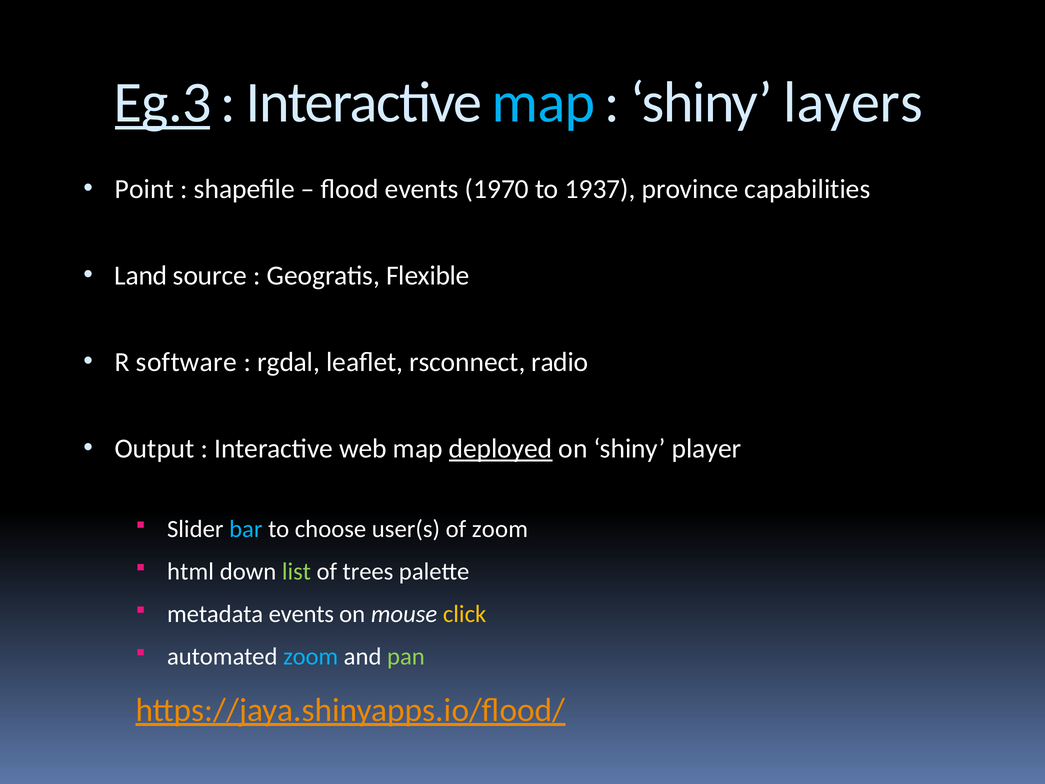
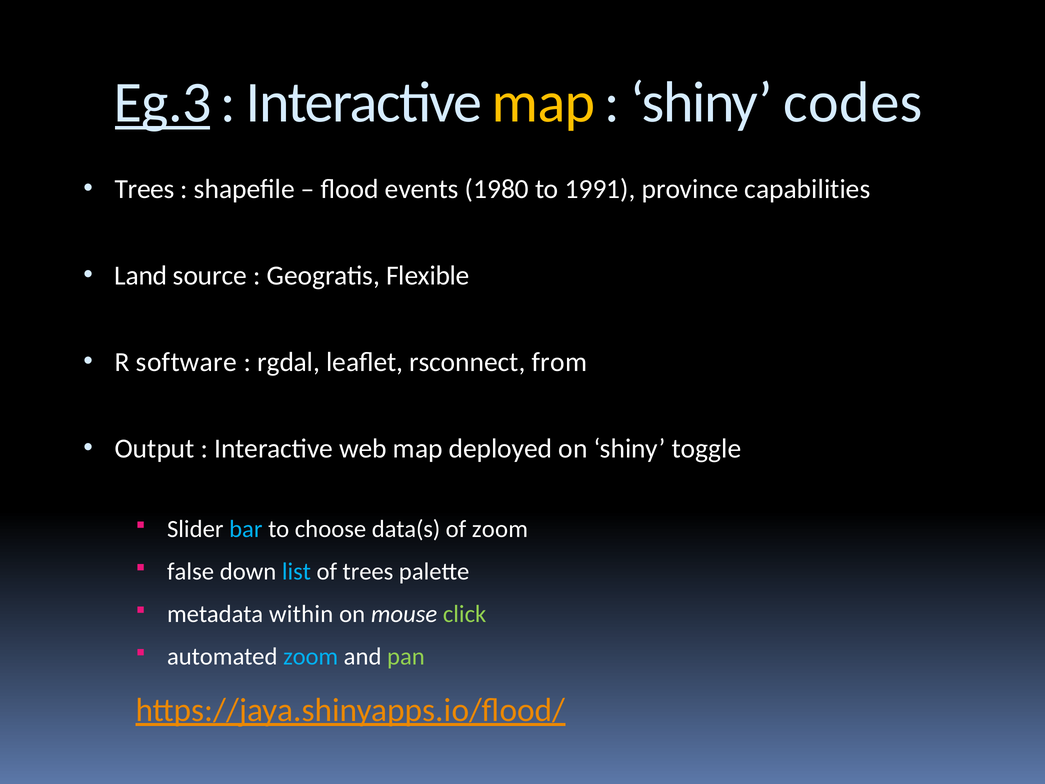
map colour: light blue -> yellow (544, 103)
layers: layers -> codes (853, 103)
Point: Point -> Trees (145, 189)
1970: 1970 -> 1980 (497, 189)
1937: 1937 -> 1991 (600, 189)
radio: radio -> from (559, 362)
deployed underline: present -> none (501, 449)
player: player -> toggle (706, 449)
user(s: user(s -> data(s (406, 529)
html: html -> false (191, 572)
list colour: light green -> light blue (296, 572)
metadata events: events -> within (301, 614)
click colour: yellow -> light green (465, 614)
